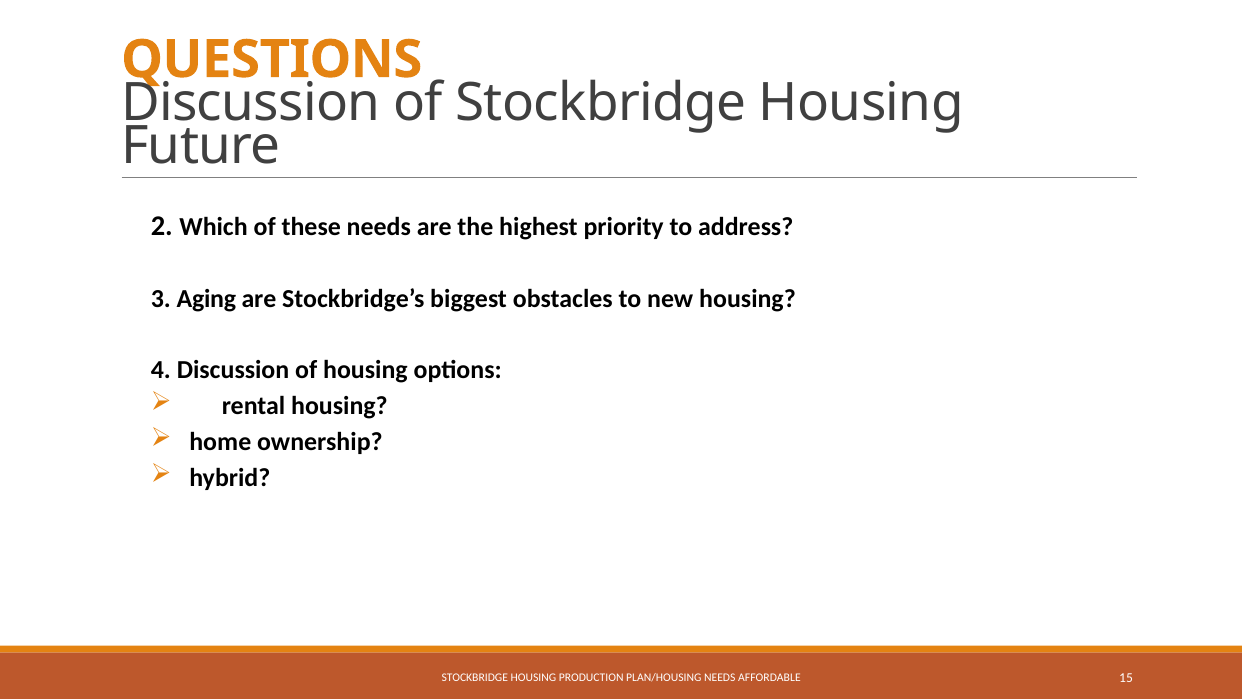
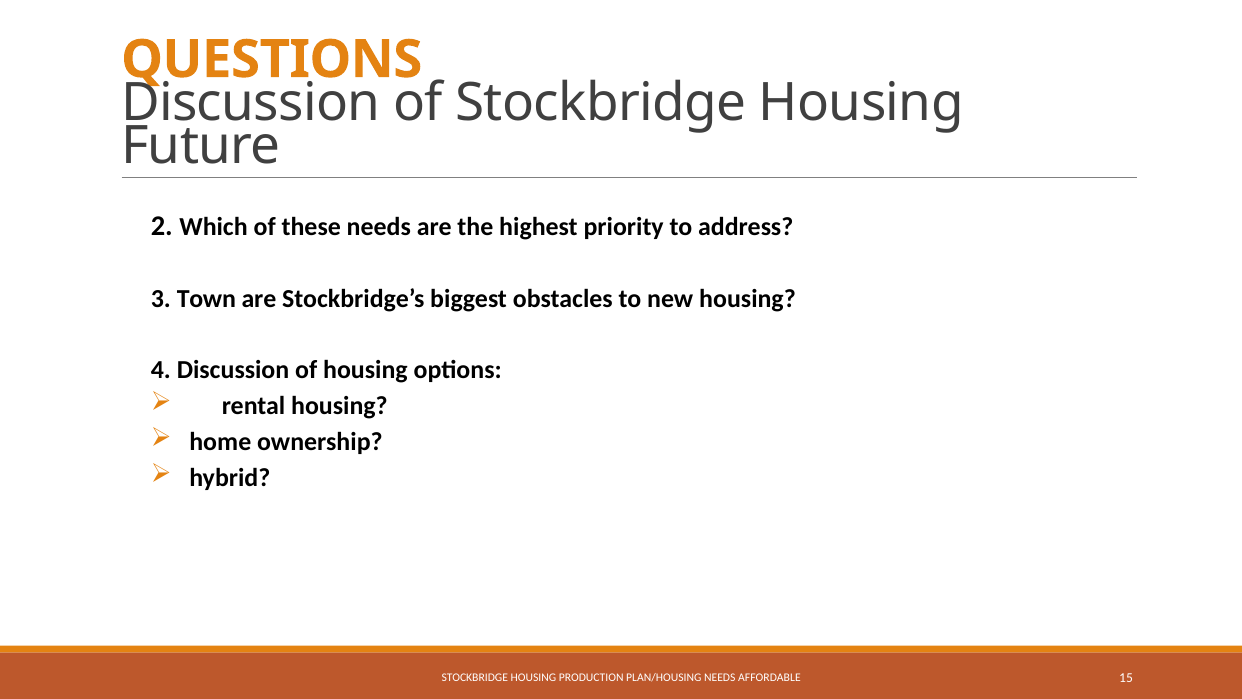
Aging: Aging -> Town (206, 299)
